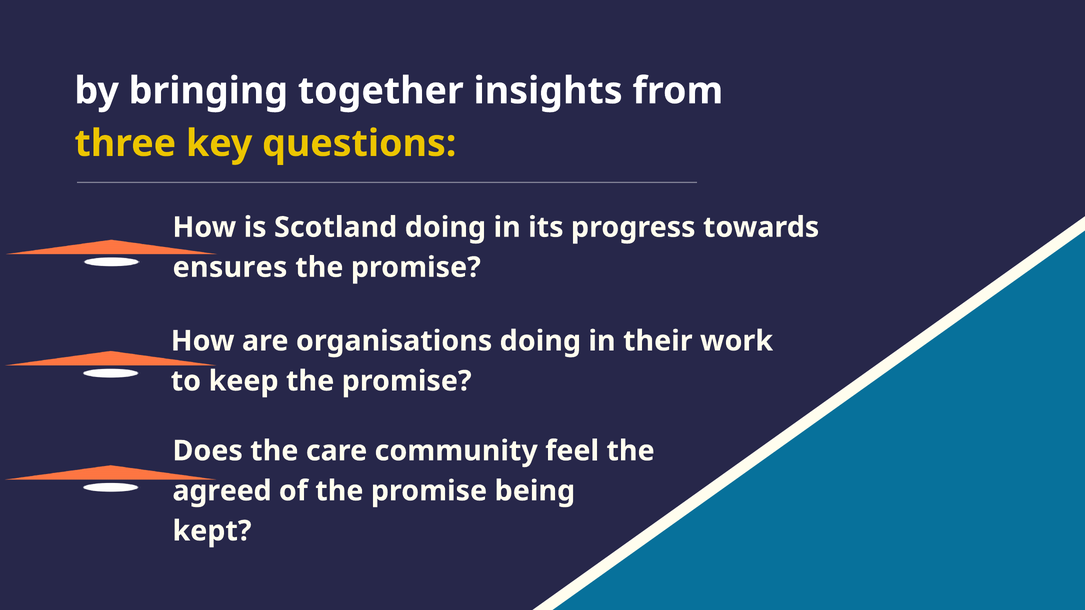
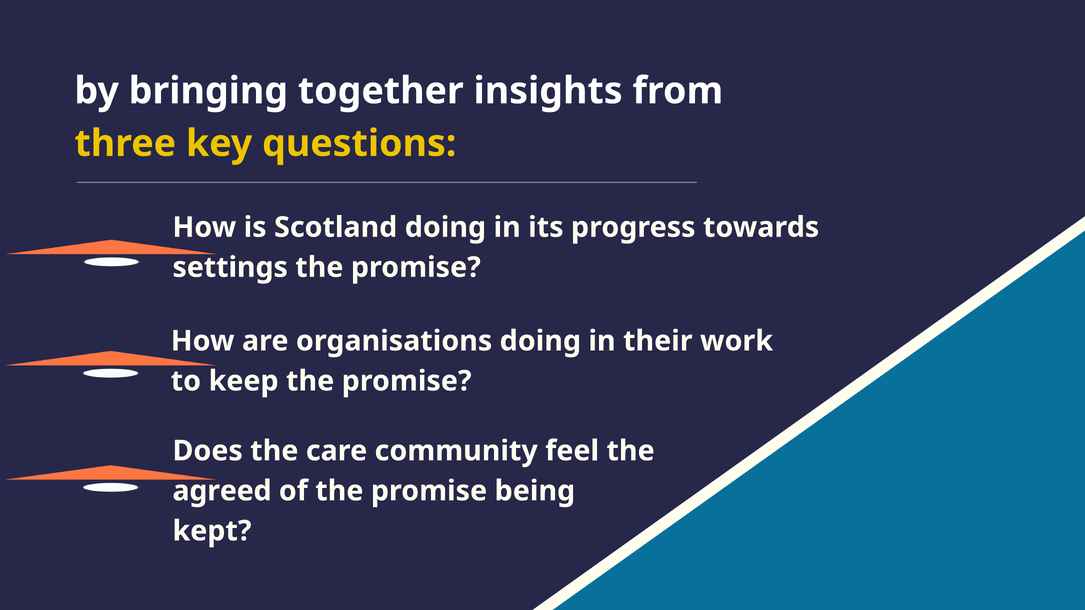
ensures: ensures -> settings (230, 268)
